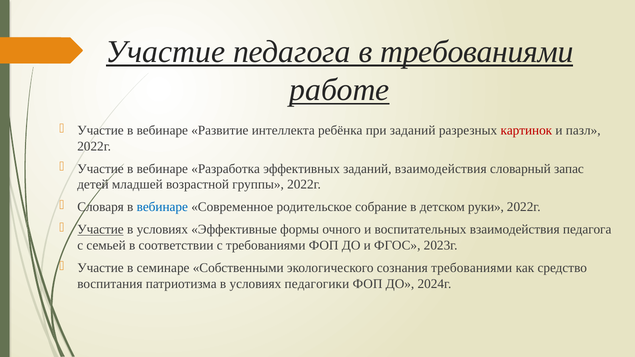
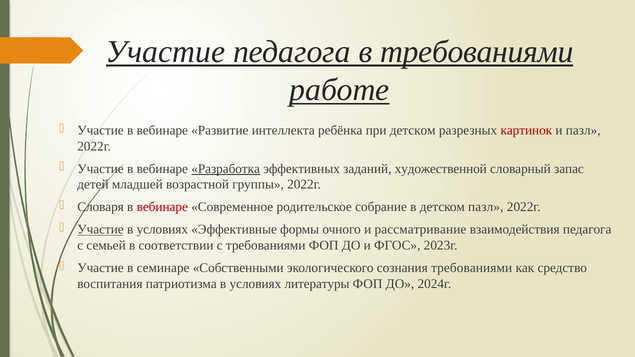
при заданий: заданий -> детском (413, 130)
Разработка underline: none -> present (226, 169)
заданий взаимодействия: взаимодействия -> художественной (441, 169)
вебинаре colour: blue -> red (162, 207)
детском руки: руки -> пазл (486, 207)
воспитательных: воспитательных -> рассматривание (420, 230)
педагогики: педагогики -> литературы (317, 284)
